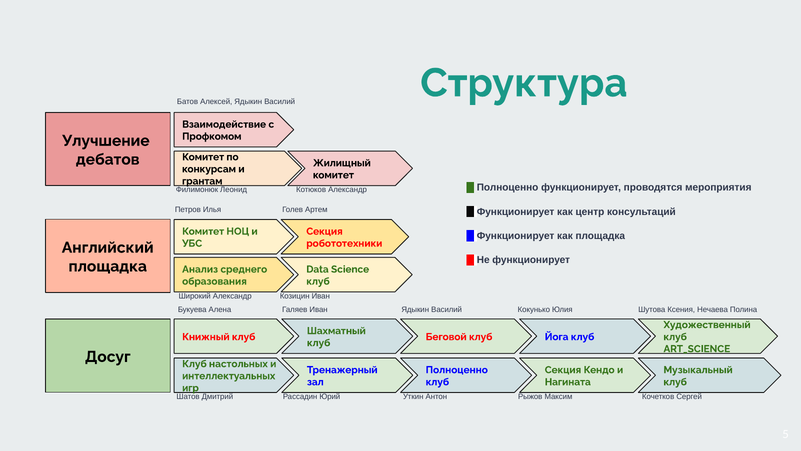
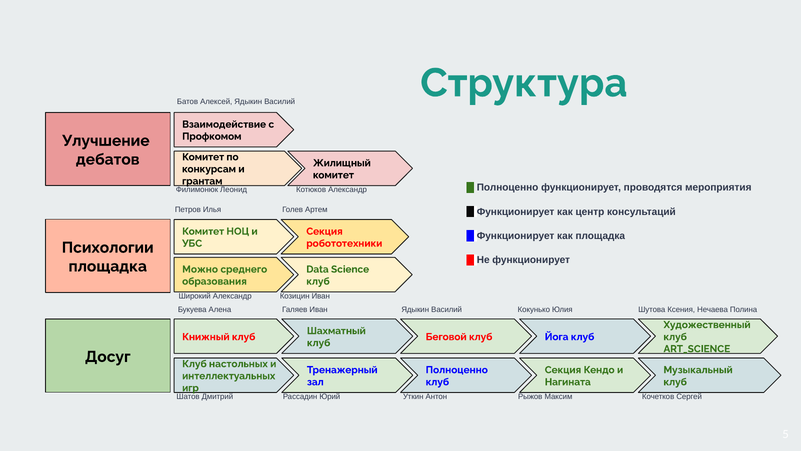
Английский: Английский -> Психологии (108, 247)
Анализ: Анализ -> Можно (200, 269)
